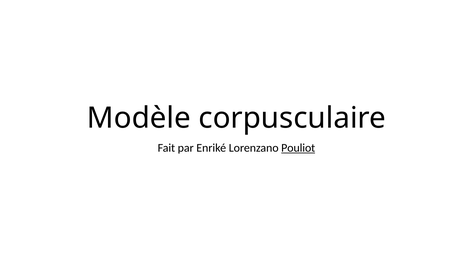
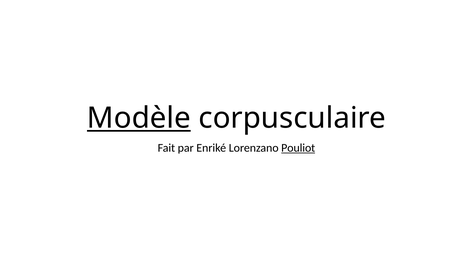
Modèle underline: none -> present (139, 118)
